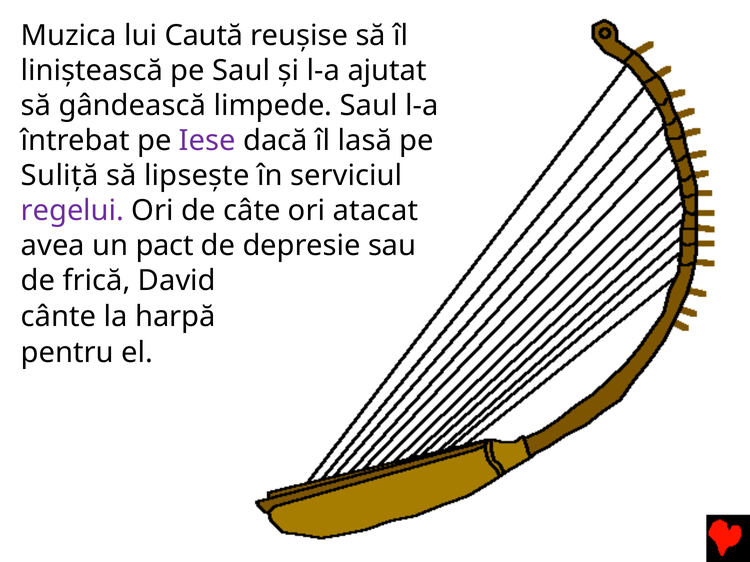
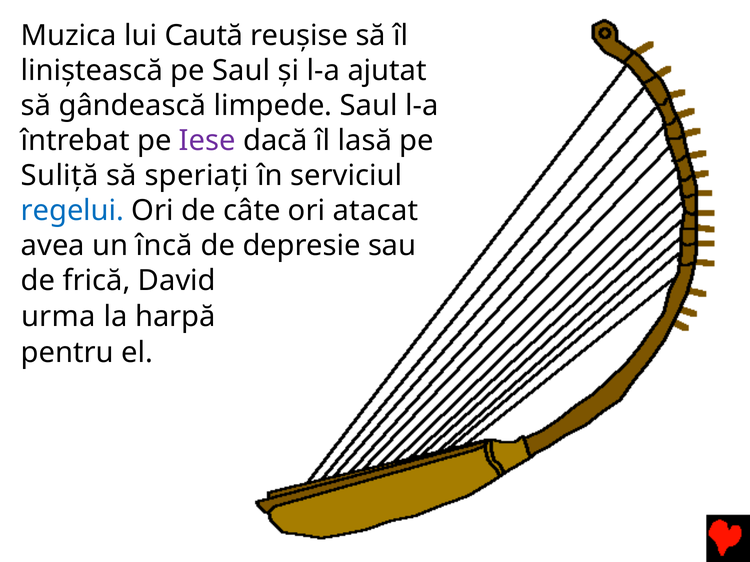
lipsește: lipsește -> speriați (197, 176)
regelui colour: purple -> blue (72, 211)
pact: pact -> încă (164, 246)
cânte: cânte -> urma (58, 317)
